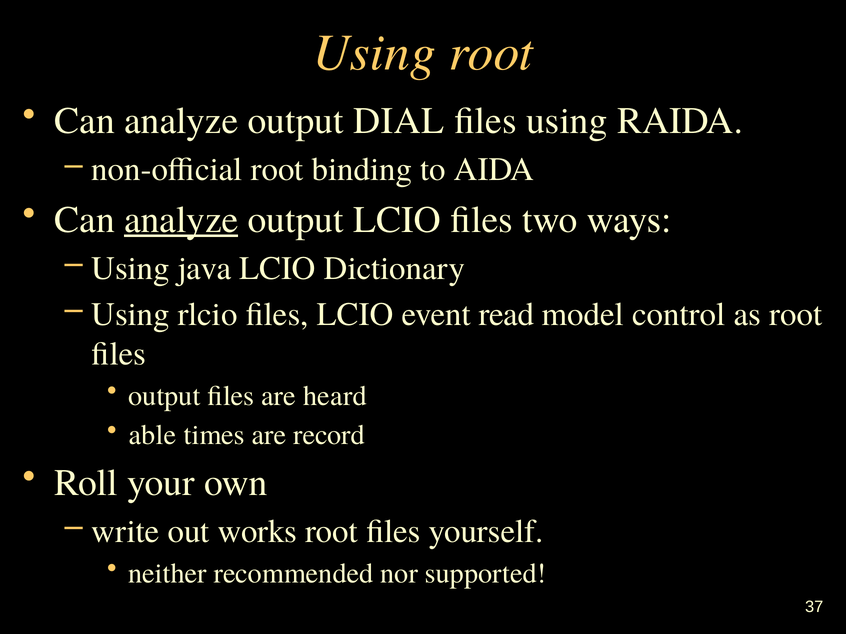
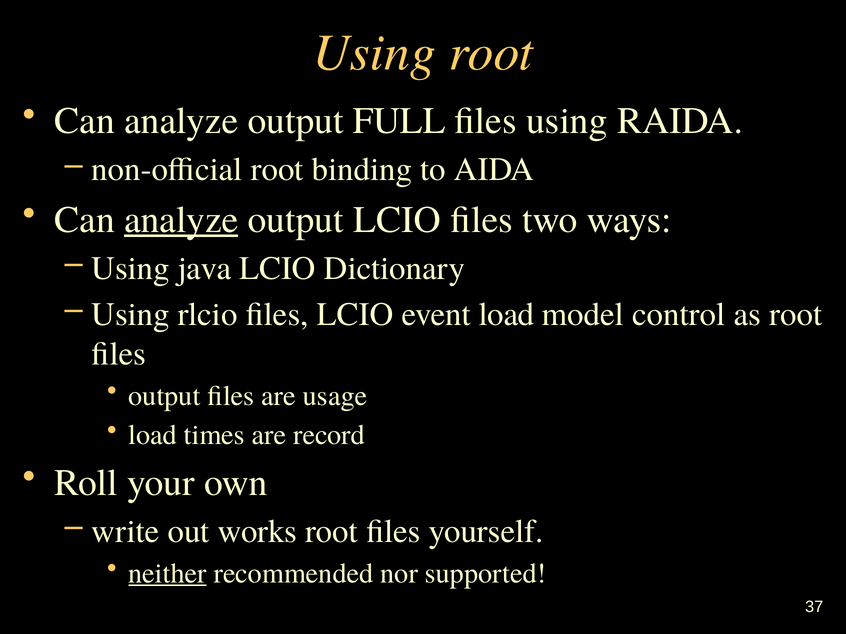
DIAL: DIAL -> FULL (399, 121)
event read: read -> load (506, 315)
heard: heard -> usage (335, 396)
able: able -> load (153, 436)
neither underline: none -> present (167, 574)
